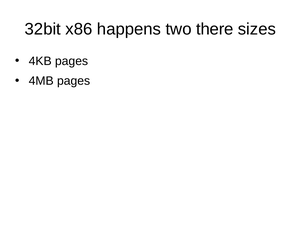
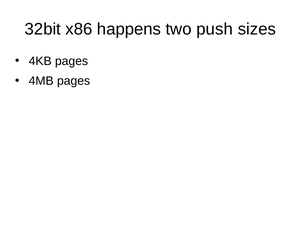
there: there -> push (215, 29)
